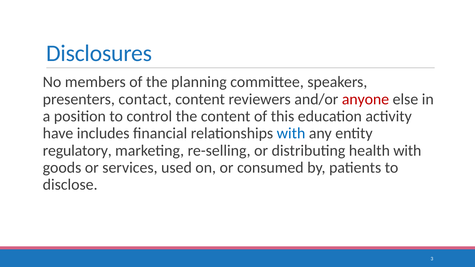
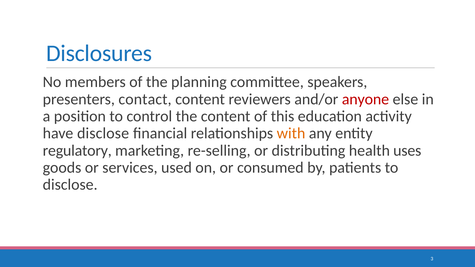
have includes: includes -> disclose (103, 133)
with colour: blue -> orange (291, 133)
health with: with -> uses (407, 151)
